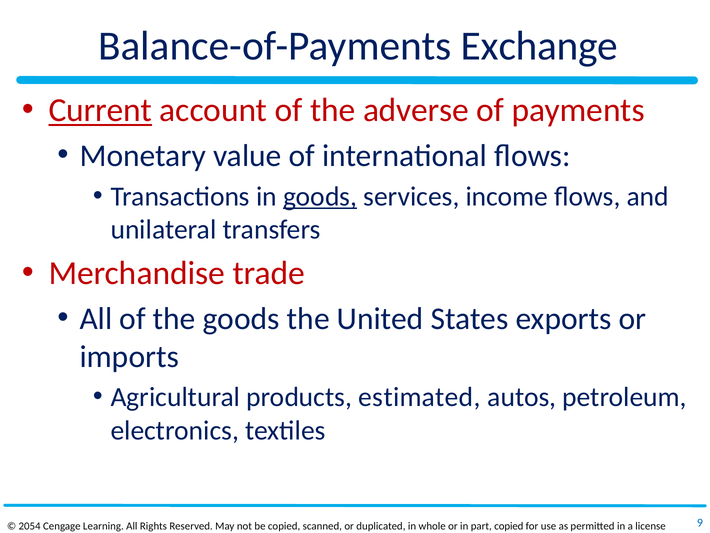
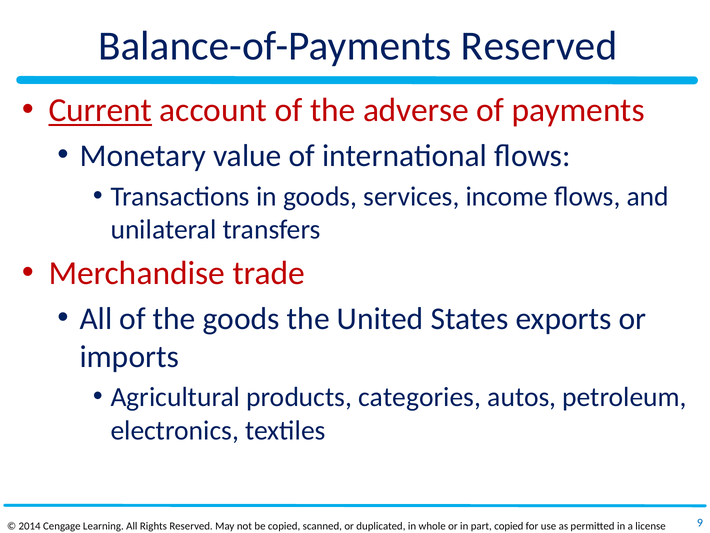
Balance-of-Payments Exchange: Exchange -> Reserved (539, 46)
goods underline: present -> none (320, 196)
estimated: estimated -> categories (420, 397)
2054: 2054 -> 2014 (30, 526)
